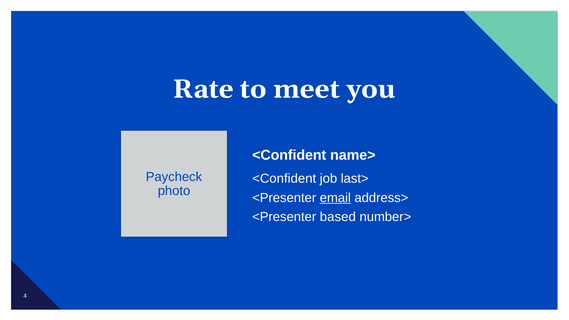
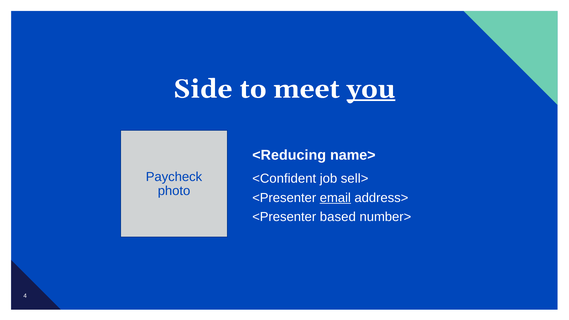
Rate: Rate -> Side (203, 89)
you underline: none -> present (371, 89)
<Confident: <Confident -> <Reducing (289, 155)
last>: last> -> sell> (355, 179)
